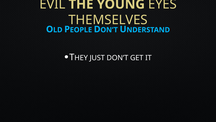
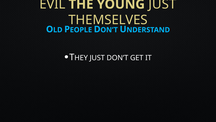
YOUNG EYES: EYES -> JUST (162, 4)
